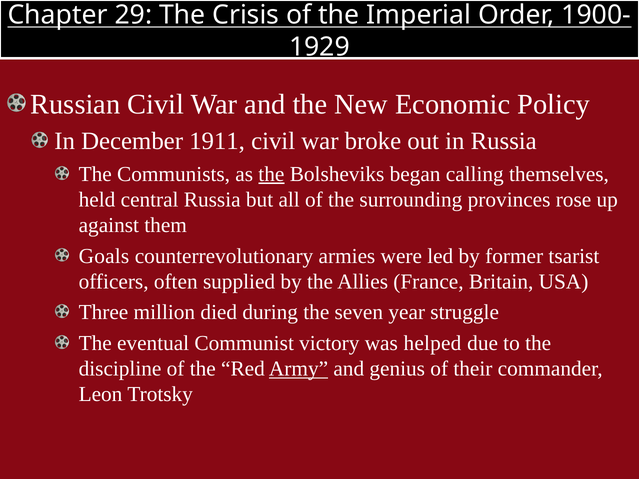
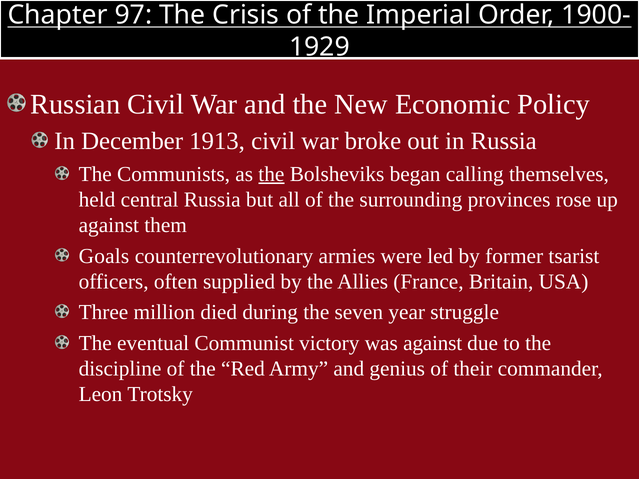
29: 29 -> 97 (133, 15)
1911: 1911 -> 1913 (217, 141)
was helped: helped -> against (433, 344)
Army underline: present -> none (299, 369)
